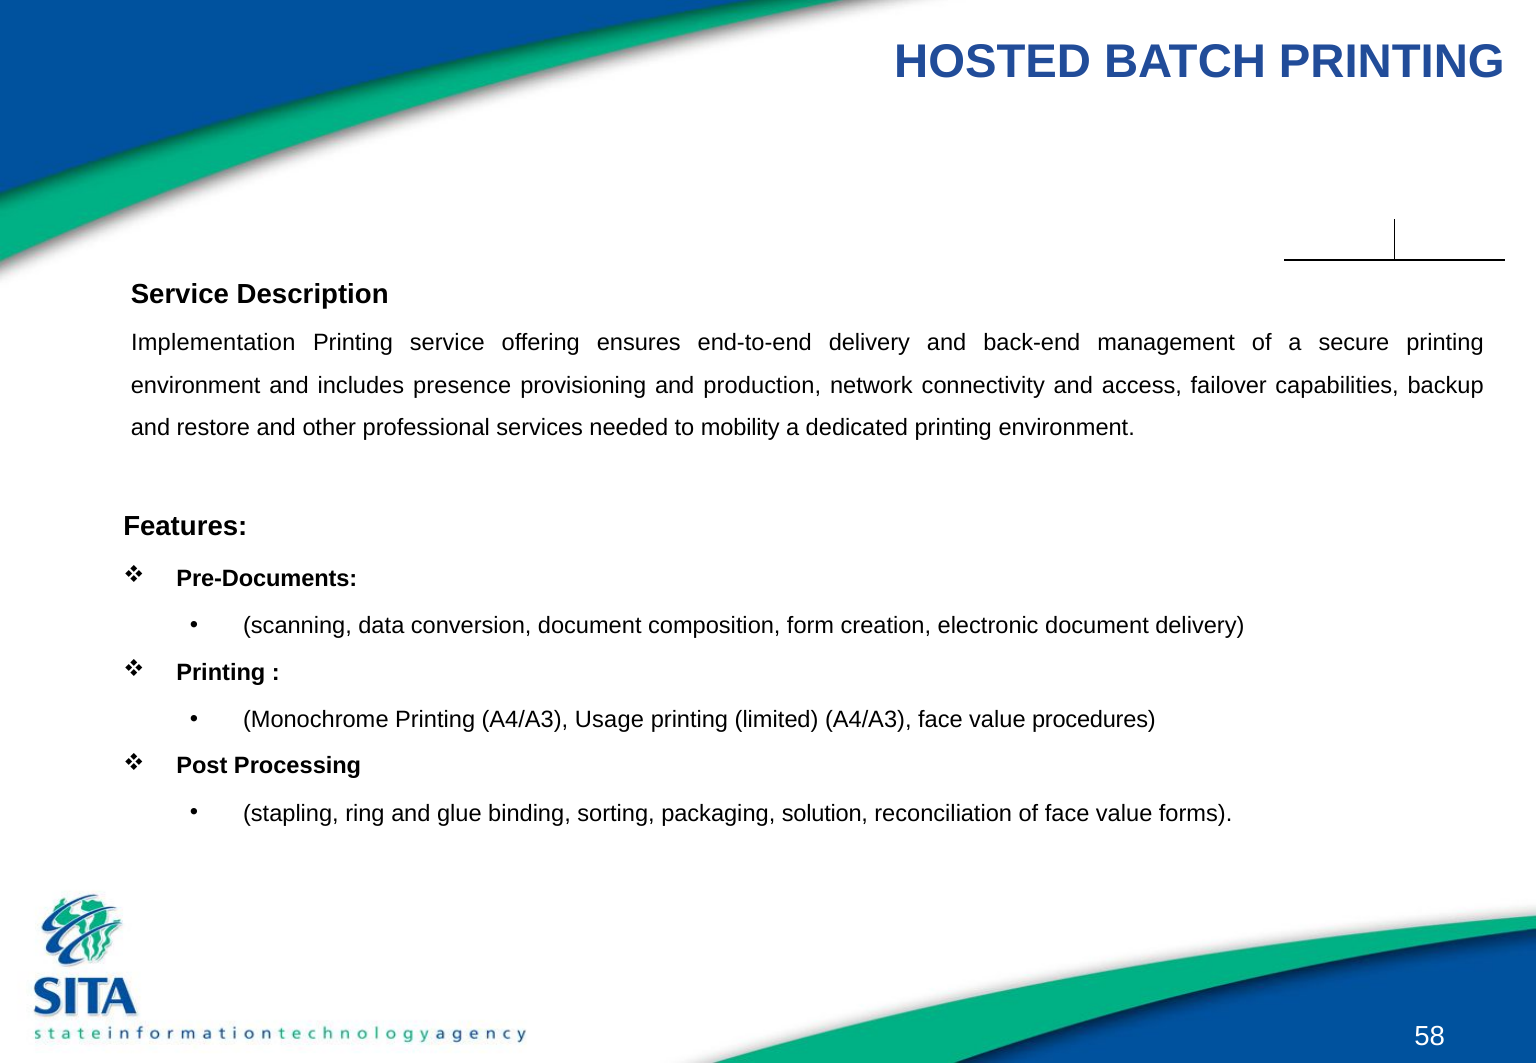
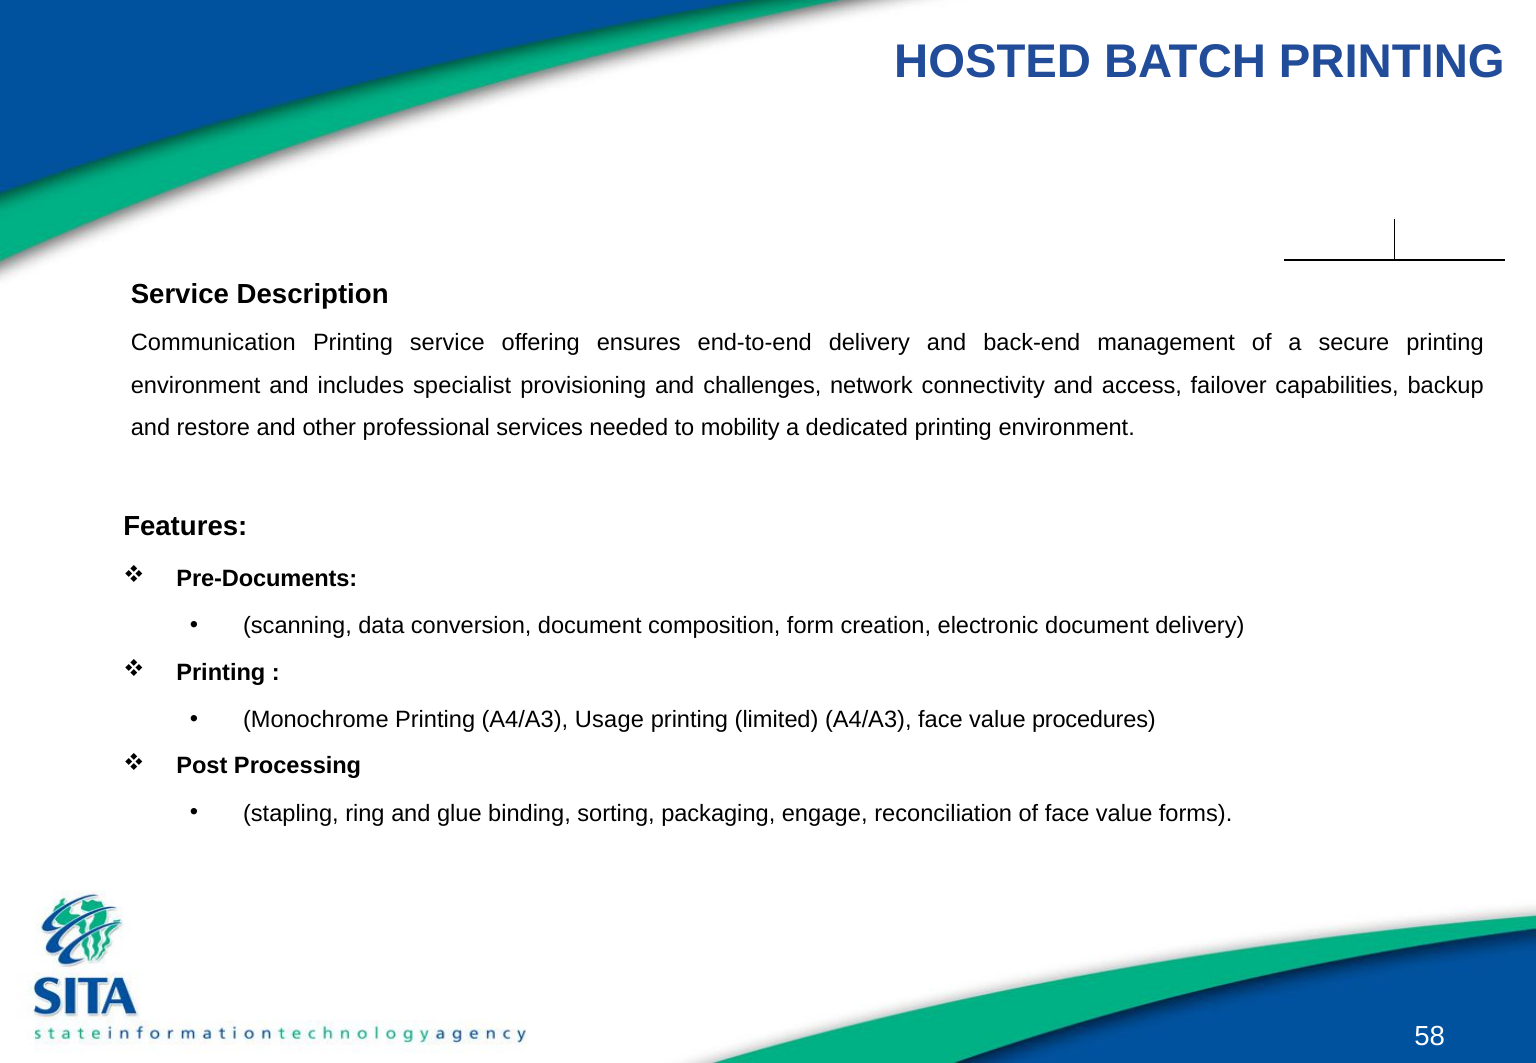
Implementation: Implementation -> Communication (213, 343)
presence: presence -> specialist (462, 386)
production: production -> challenges (762, 386)
solution: solution -> engage (825, 814)
